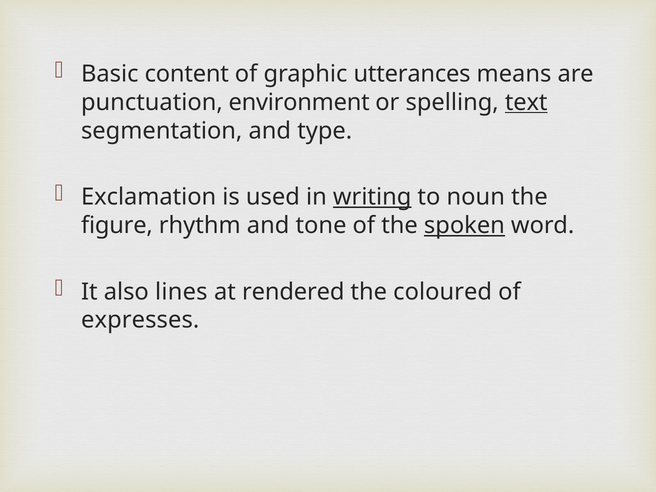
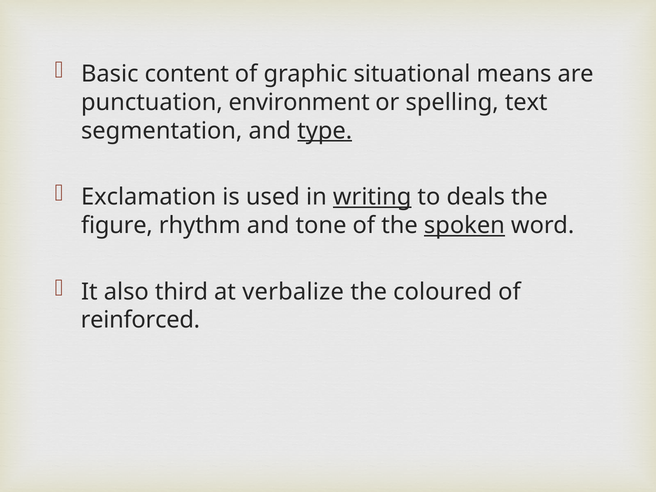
utterances: utterances -> situational (412, 74)
text underline: present -> none (526, 102)
type underline: none -> present (325, 131)
noun: noun -> deals (476, 197)
lines: lines -> third (182, 292)
rendered: rendered -> verbalize (293, 292)
expresses: expresses -> reinforced (140, 320)
